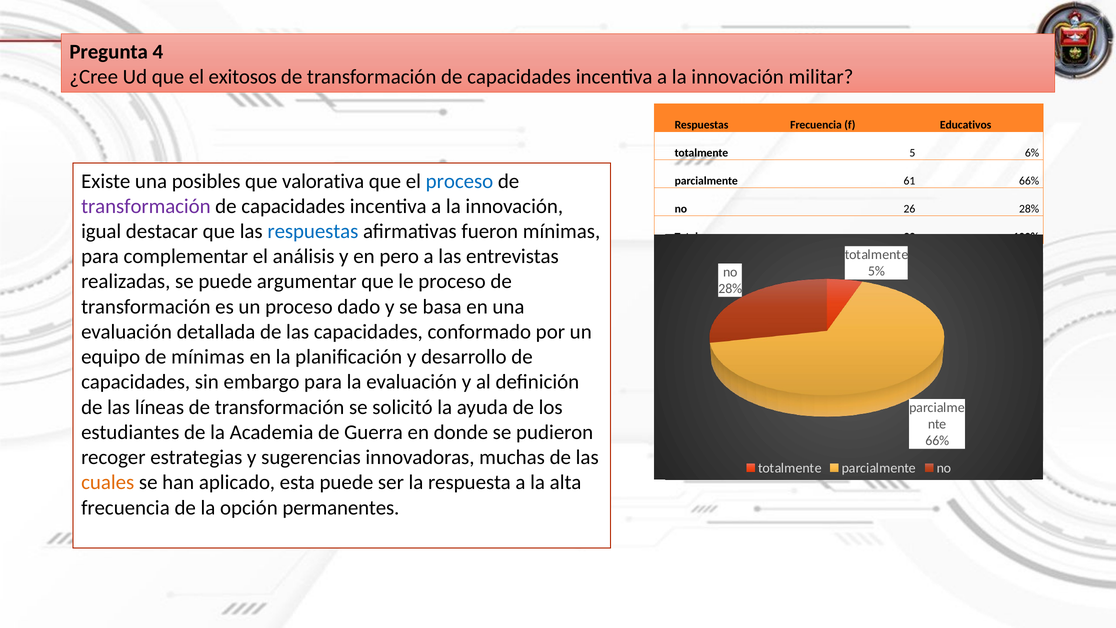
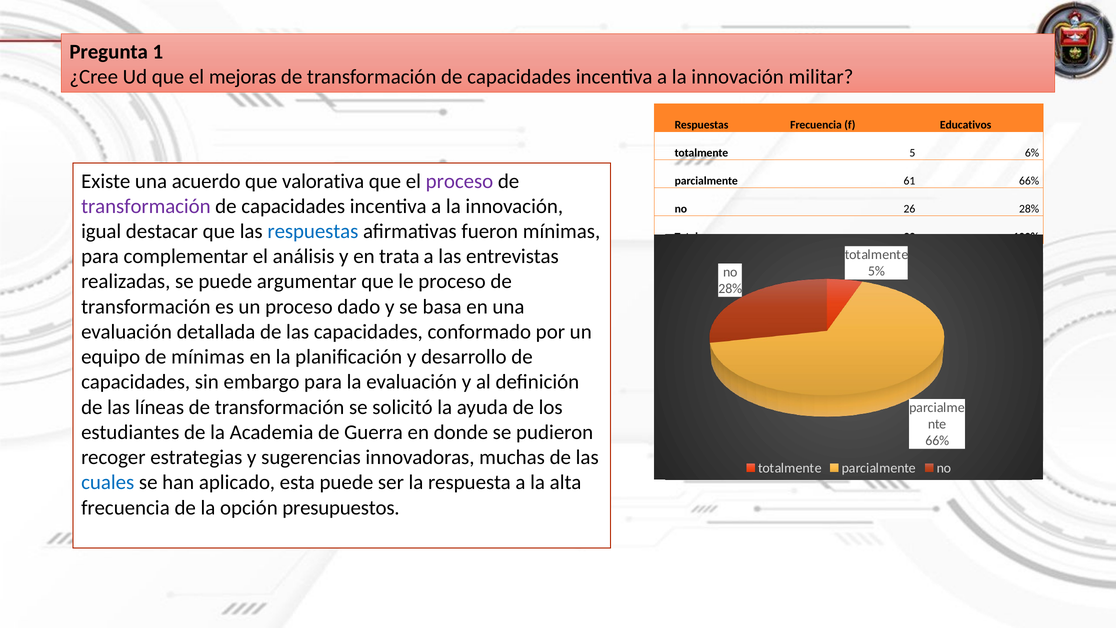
4: 4 -> 1 (158, 52)
exitosos: exitosos -> mejoras (243, 77)
posibles: posibles -> acuerdo (206, 181)
proceso colour: blue -> purple (459, 181)
pero: pero -> trata (399, 256)
cuales colour: orange -> blue (108, 482)
permanentes: permanentes -> presupuestos (341, 507)
